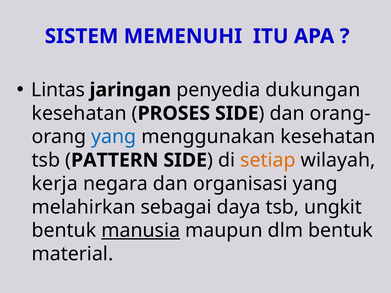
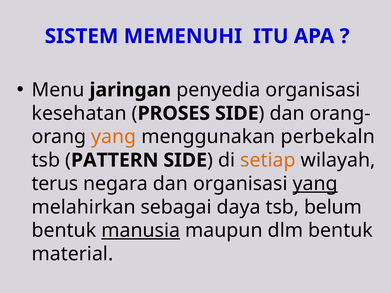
Lintas: Lintas -> Menu (58, 90)
penyedia dukungan: dukungan -> organisasi (313, 90)
yang colour: blue -> orange (114, 137)
menggunakan kesehatan: kesehatan -> perbekaln (328, 137)
kerja: kerja -> terus (55, 184)
yang underline: none -> present (315, 184)
ungkit: ungkit -> belum (333, 207)
